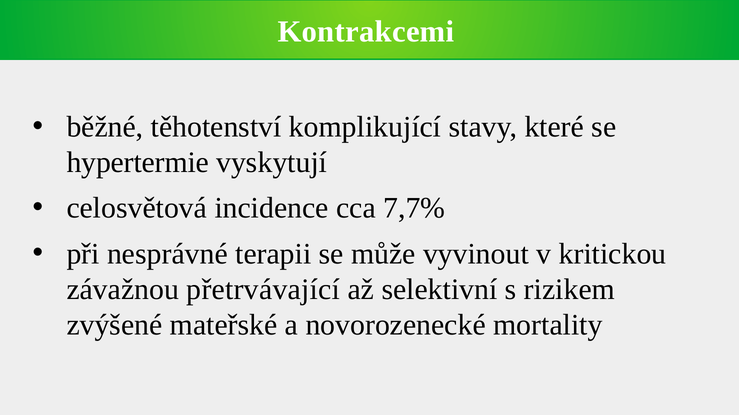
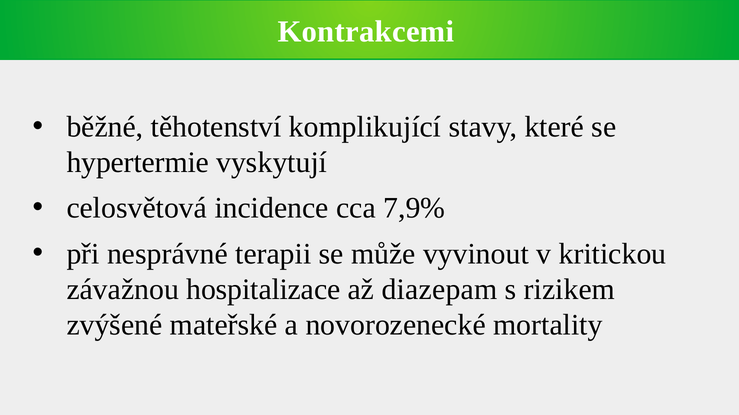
7,7%: 7,7% -> 7,9% (414, 209)
přetrvávající: přetrvávající -> hospitalizace (263, 290)
selektivní: selektivní -> diazepam (439, 290)
